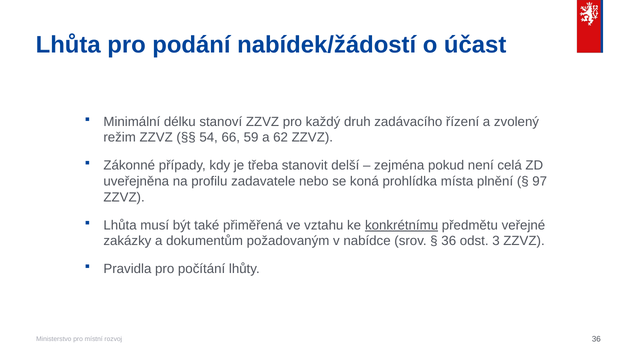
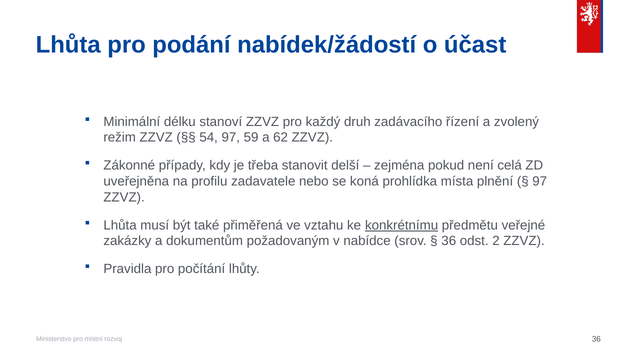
54 66: 66 -> 97 (231, 138)
3: 3 -> 2 (496, 241)
